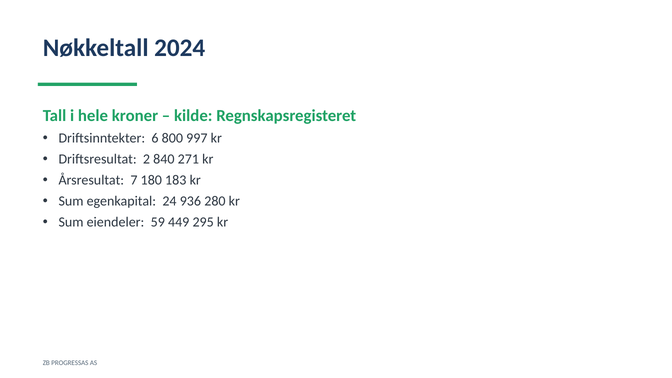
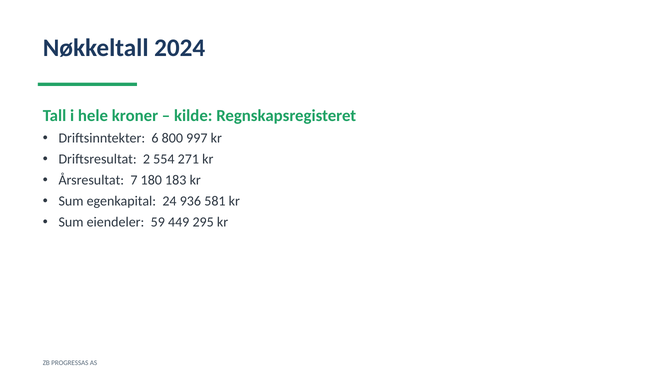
840: 840 -> 554 (164, 159)
280: 280 -> 581 (215, 201)
